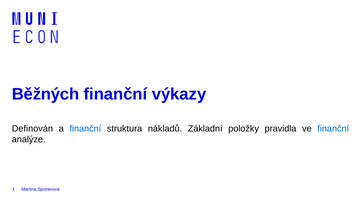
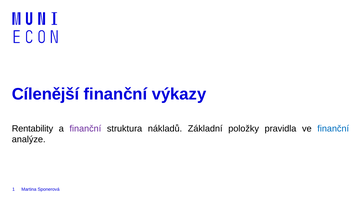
Běžných: Běžných -> Cílenější (45, 94)
Definován: Definován -> Rentability (32, 128)
finanční colour: blue -> purple (85, 128)
